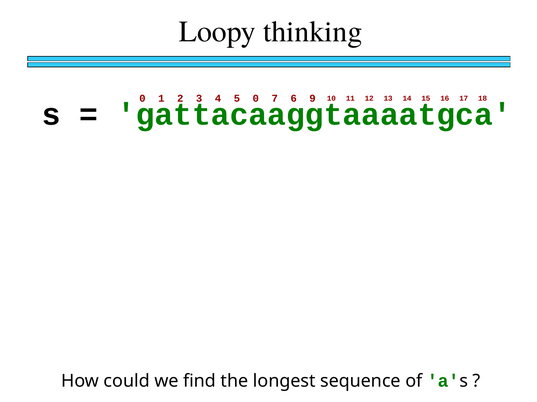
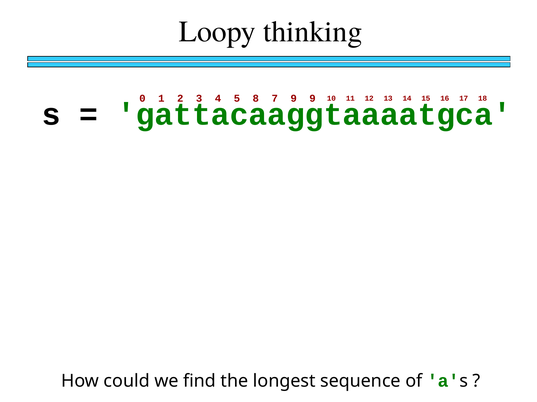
5 0: 0 -> 8 (256, 99)
7 6: 6 -> 9 (294, 99)
